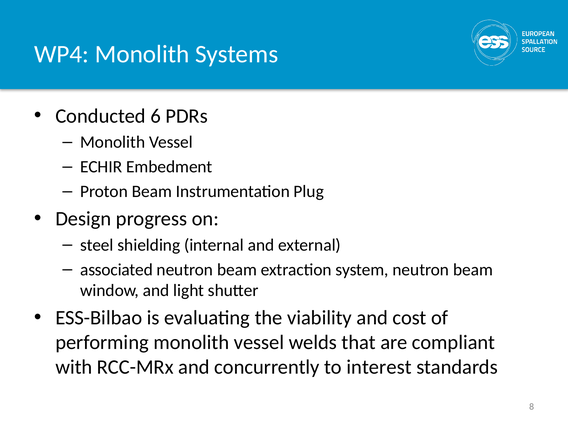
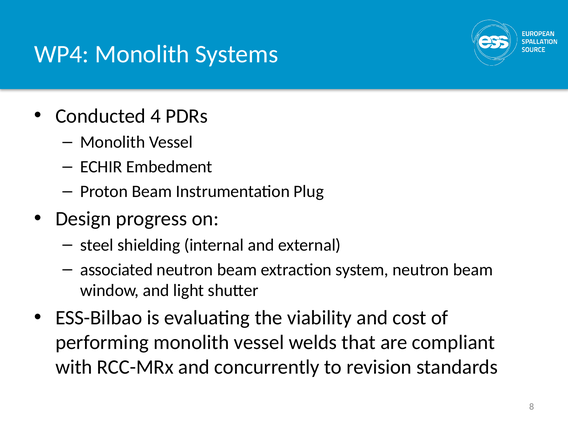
6: 6 -> 4 (156, 116)
interest: interest -> revision (379, 367)
